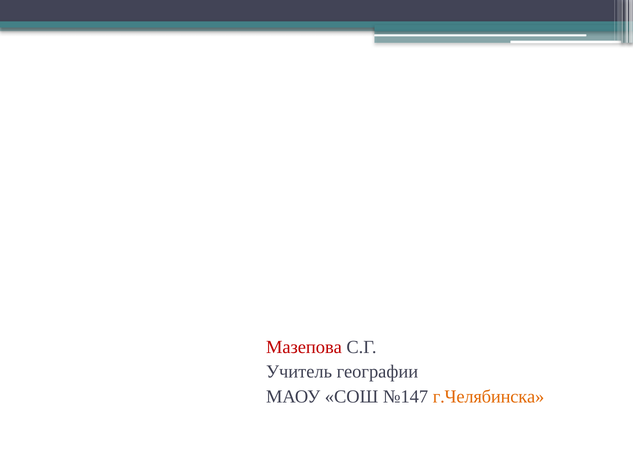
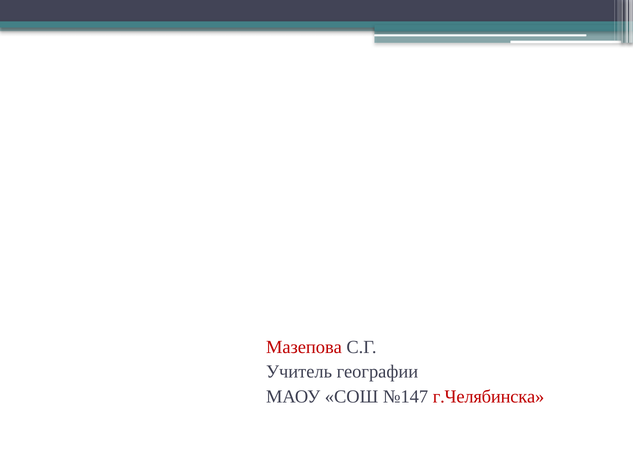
г.Челябинска colour: orange -> red (489, 397)
